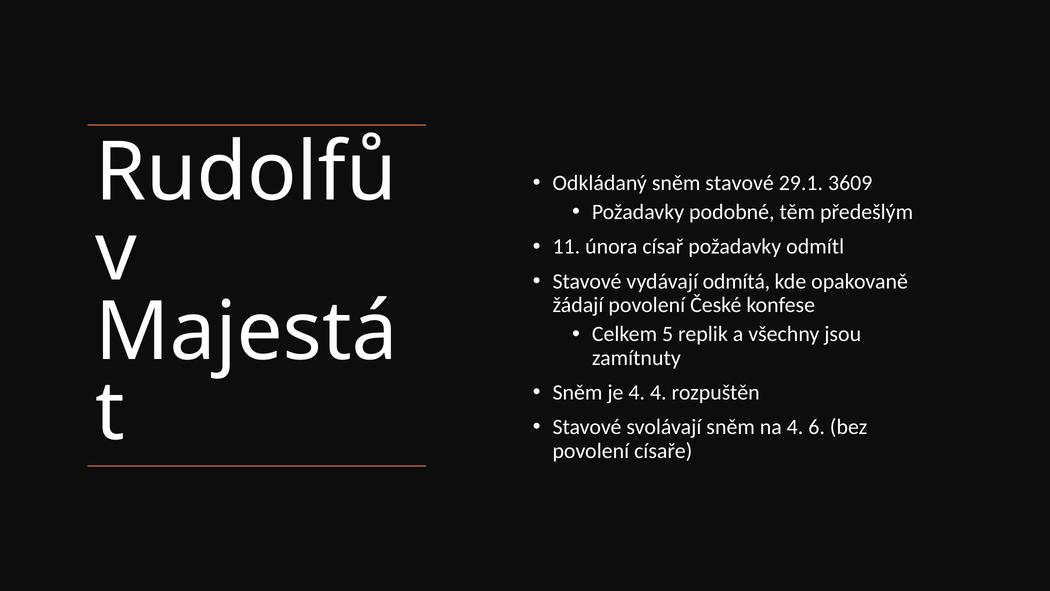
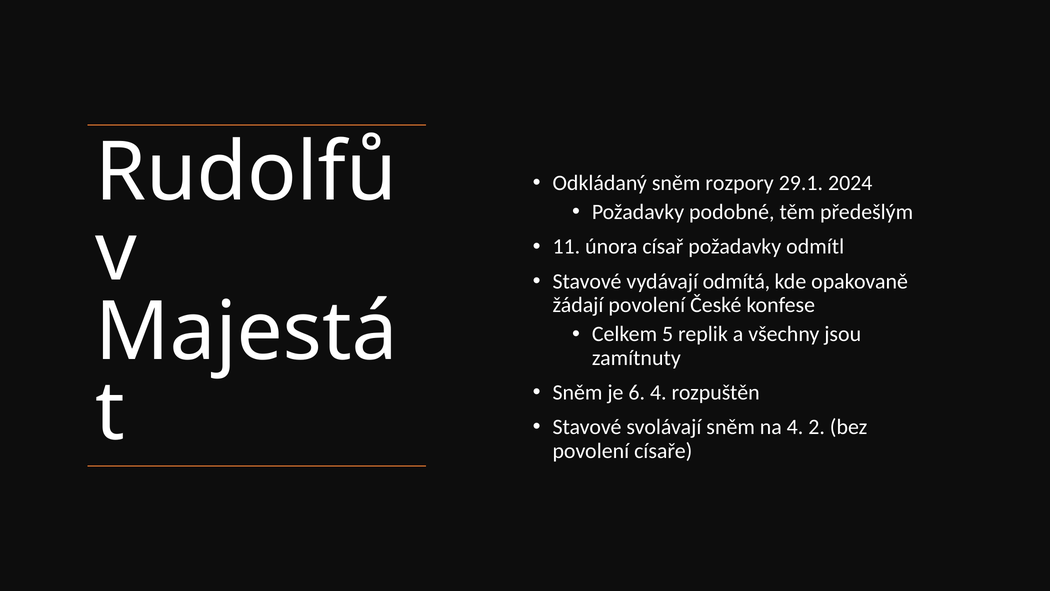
sněm stavové: stavové -> rozpory (740, 183)
3609: 3609 -> 2024 (850, 183)
je 4: 4 -> 6 (637, 392)
6: 6 -> 2 (817, 427)
